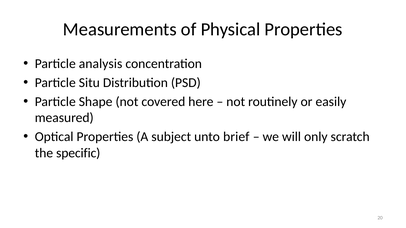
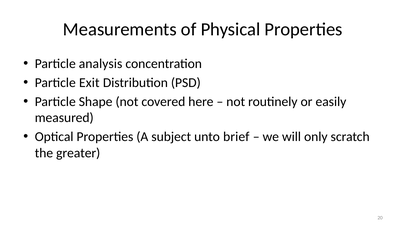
Situ: Situ -> Exit (89, 83)
specific: specific -> greater (78, 153)
